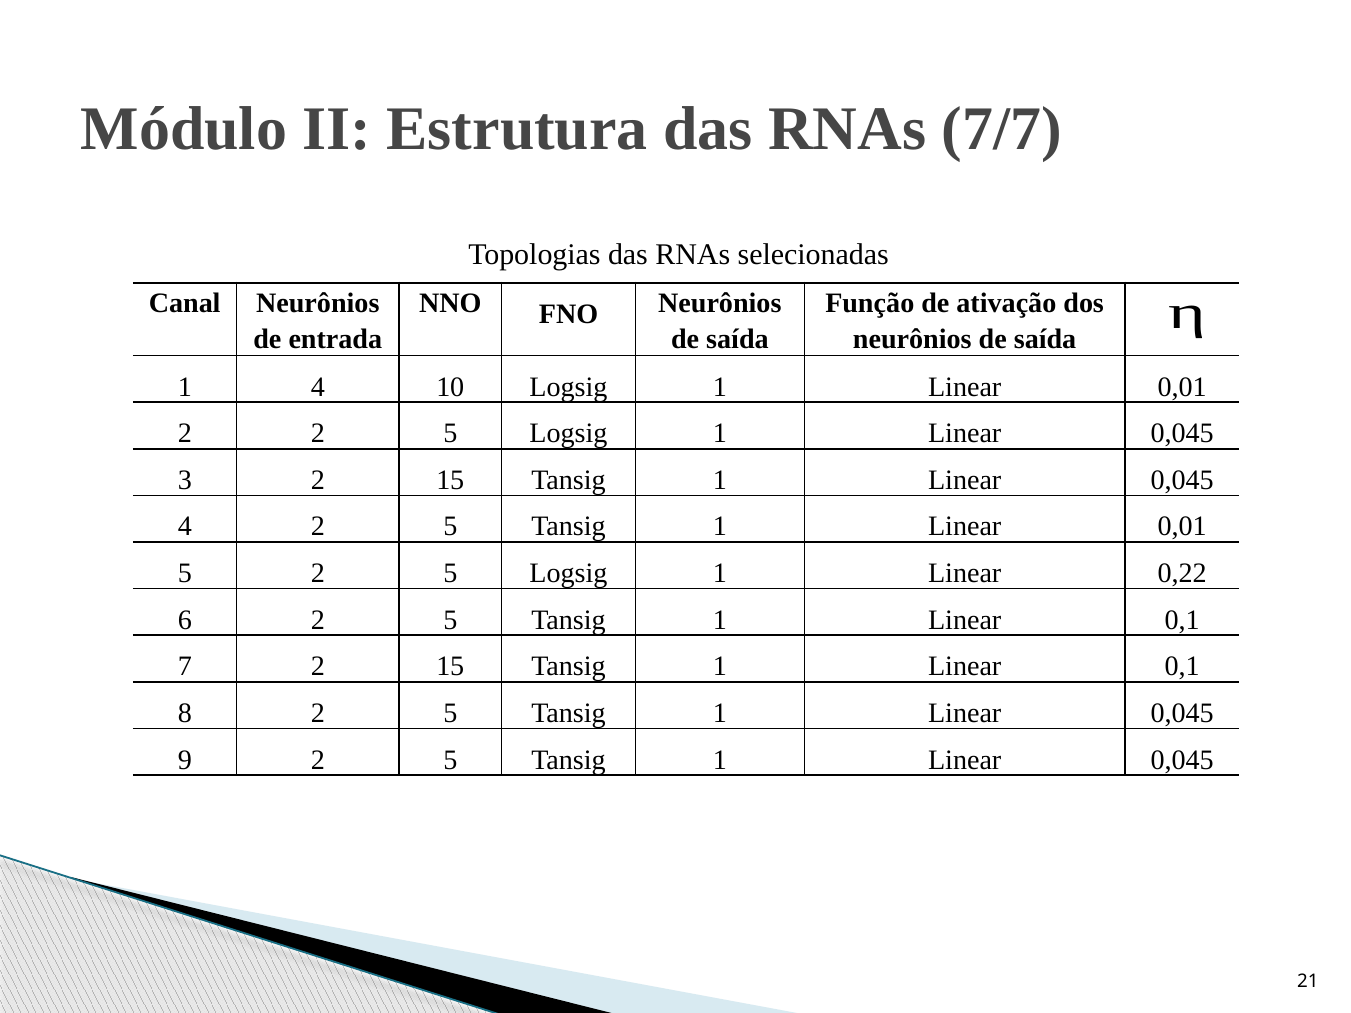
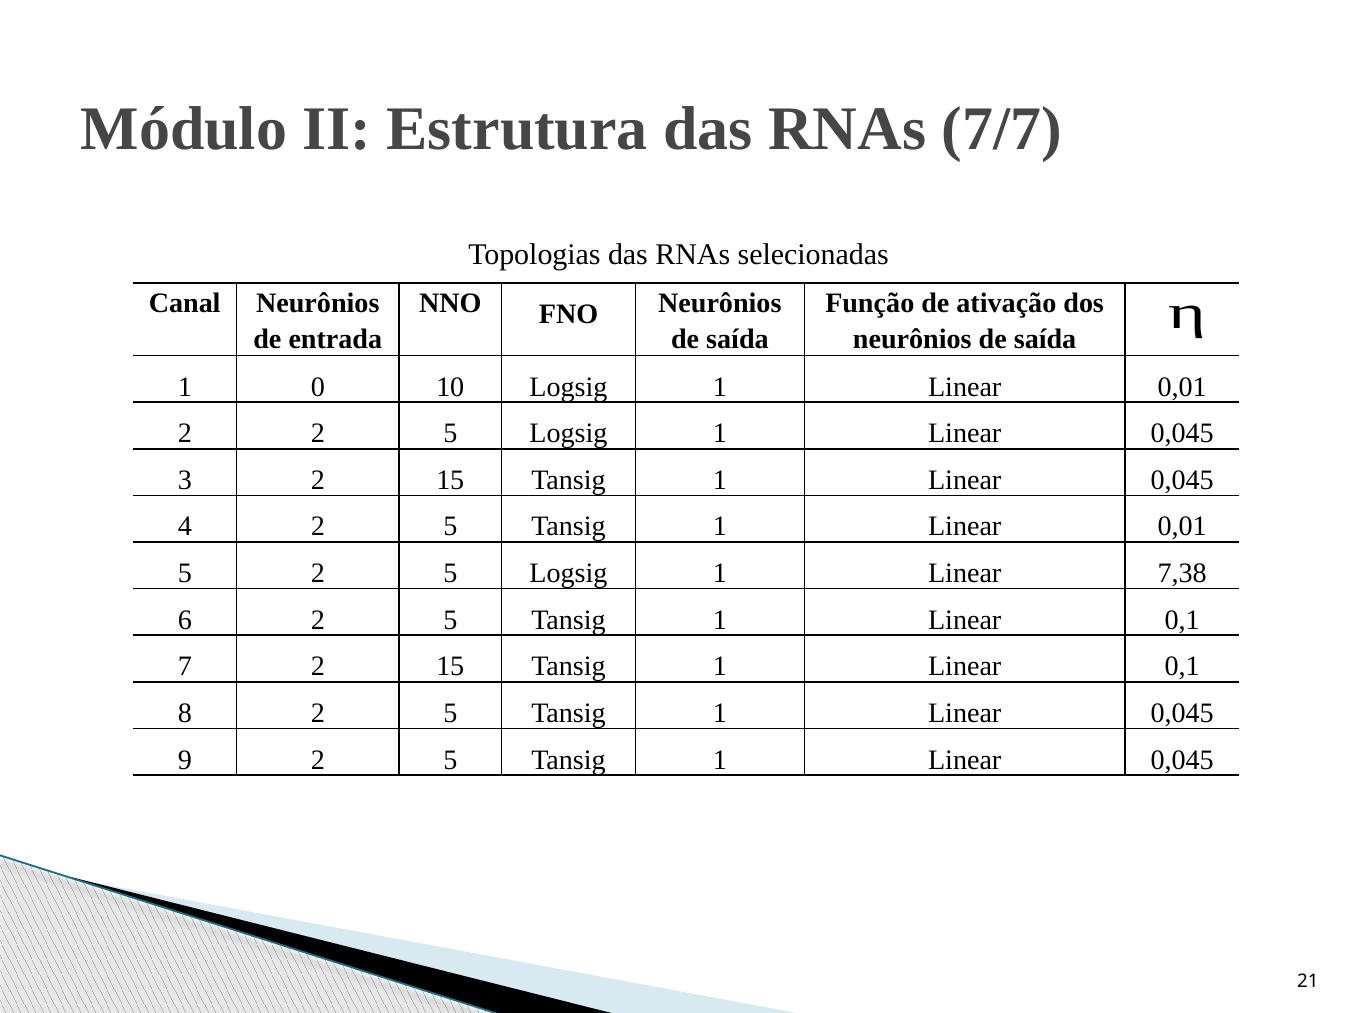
1 4: 4 -> 0 (318, 387)
0,22: 0,22 -> 7,38 (1182, 573)
